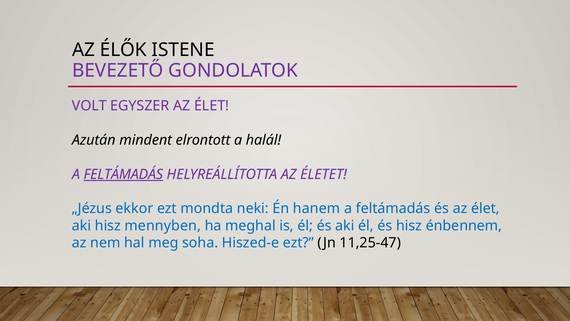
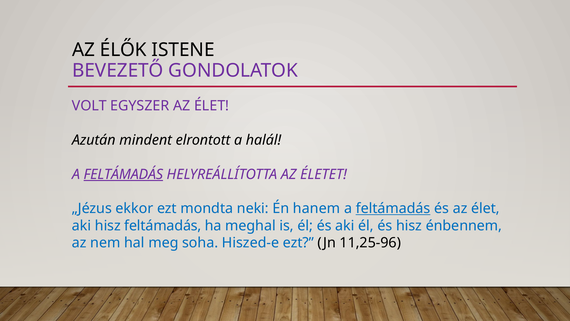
feltámadás underline: none -> present (393, 208)
hisz mennyben: mennyben -> feltámadás (163, 225)
11,25-47: 11,25-47 -> 11,25-96 (370, 243)
